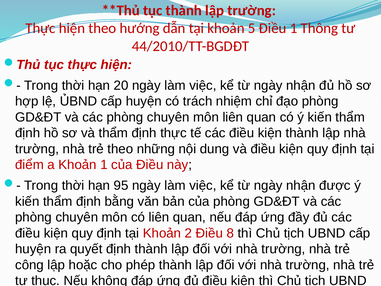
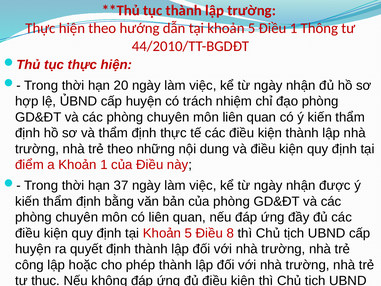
95: 95 -> 37 (121, 185)
định tại Khoản 2: 2 -> 5 (188, 233)
